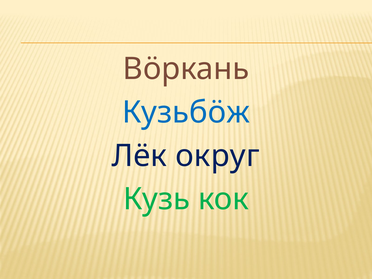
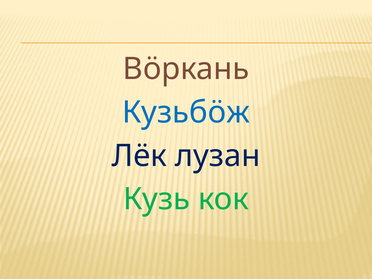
округ: округ -> лузан (218, 156)
